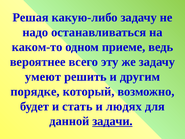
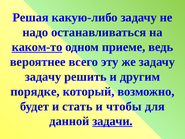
каком-то underline: none -> present (37, 47)
умеют: умеют -> задачу (43, 77)
людях: людях -> чтобы (124, 106)
